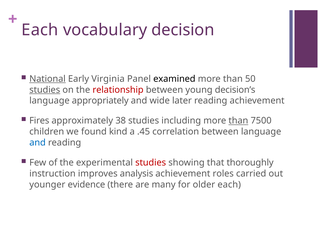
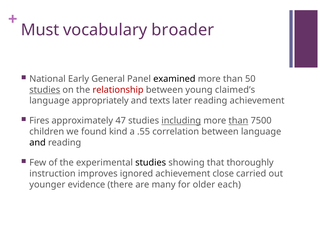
Each: Each -> Must (40, 30)
decision: decision -> broader (183, 30)
National underline: present -> none (48, 79)
Virginia: Virginia -> General (108, 79)
decision’s: decision’s -> claimed’s (235, 90)
wide: wide -> texts (160, 101)
38: 38 -> 47 (121, 121)
including underline: none -> present (181, 121)
.45: .45 -> .55 (144, 132)
and colour: blue -> black (38, 143)
studies colour: red -> black (151, 163)
analysis: analysis -> ignored (137, 174)
roles: roles -> close (223, 174)
